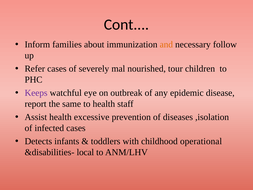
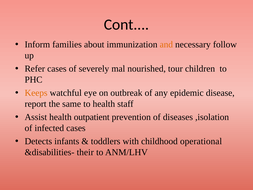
Keeps colour: purple -> orange (36, 93)
excessive: excessive -> outpatient (92, 117)
local: local -> their (85, 152)
